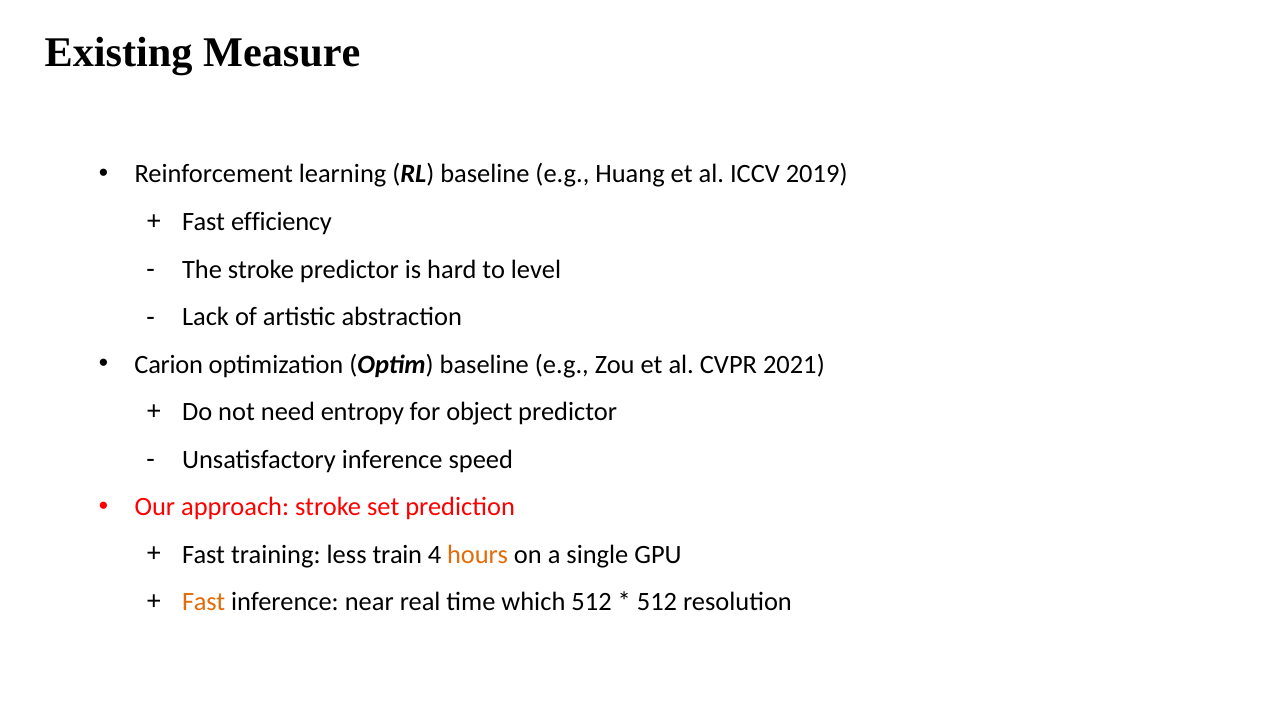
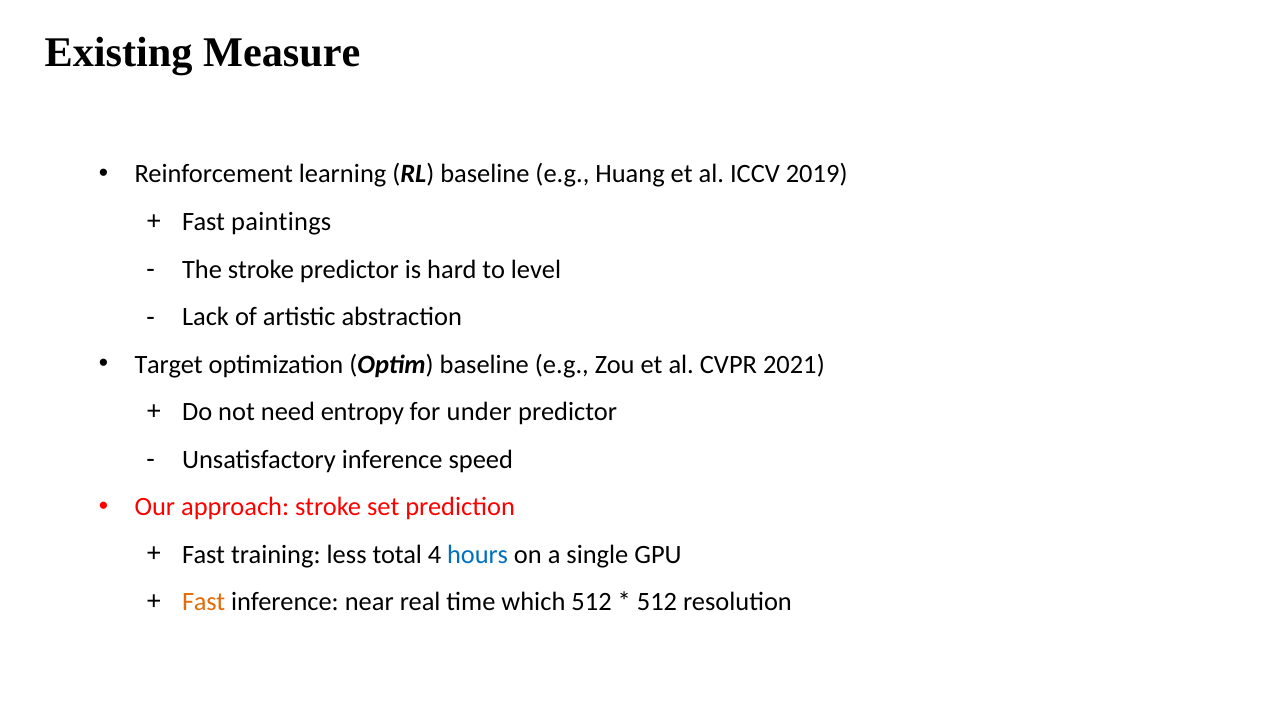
efficiency: efficiency -> paintings (281, 222)
Carion: Carion -> Target (169, 365)
object: object -> under (479, 412)
train: train -> total (397, 555)
hours colour: orange -> blue (478, 555)
